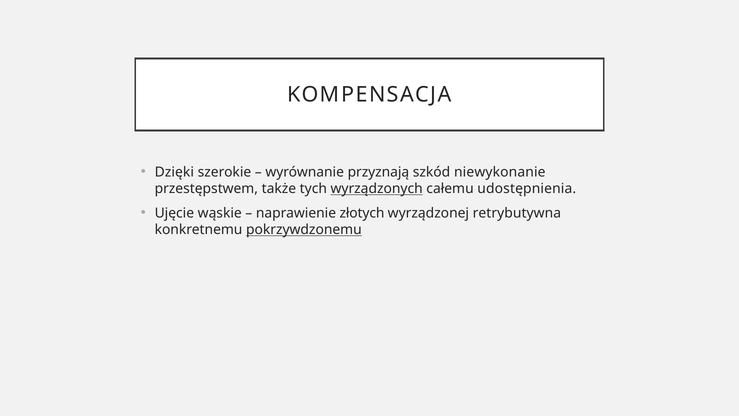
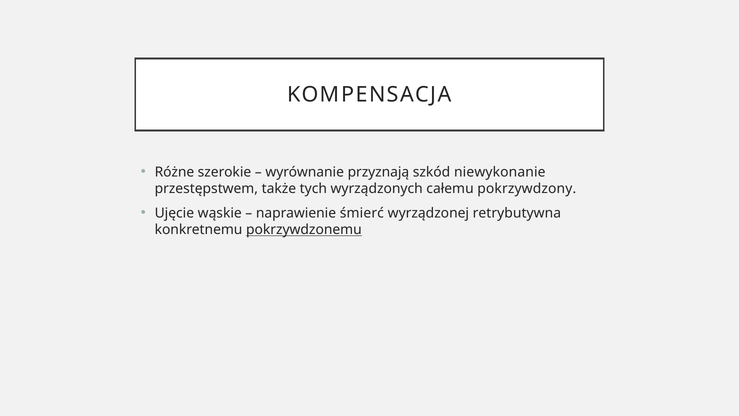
Dzięki: Dzięki -> Różne (174, 172)
wyrządzonych underline: present -> none (377, 189)
udostępnienia: udostępnienia -> pokrzywdzony (527, 189)
złotych: złotych -> śmierć (362, 213)
